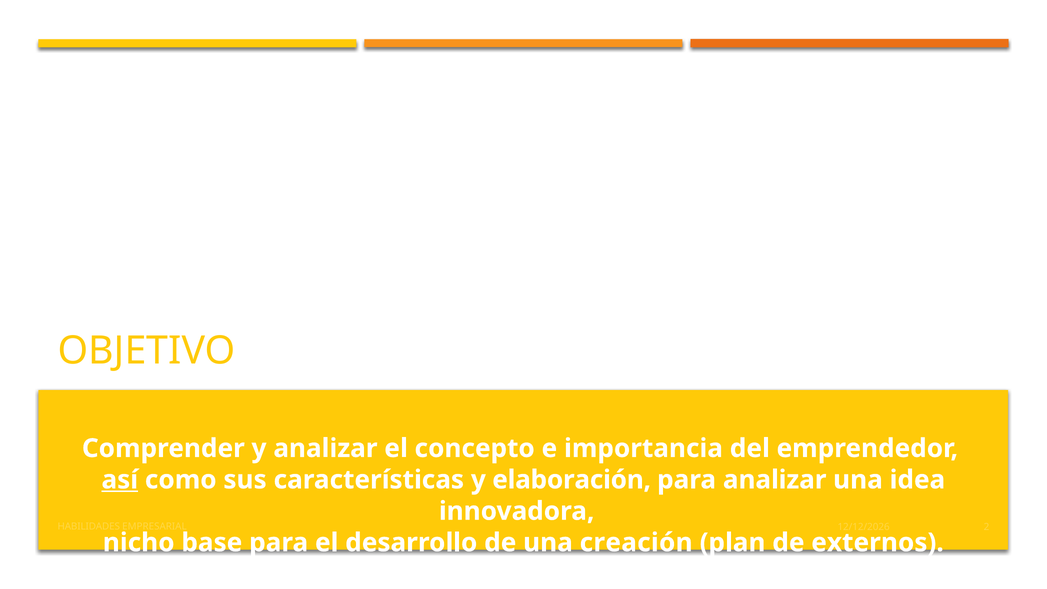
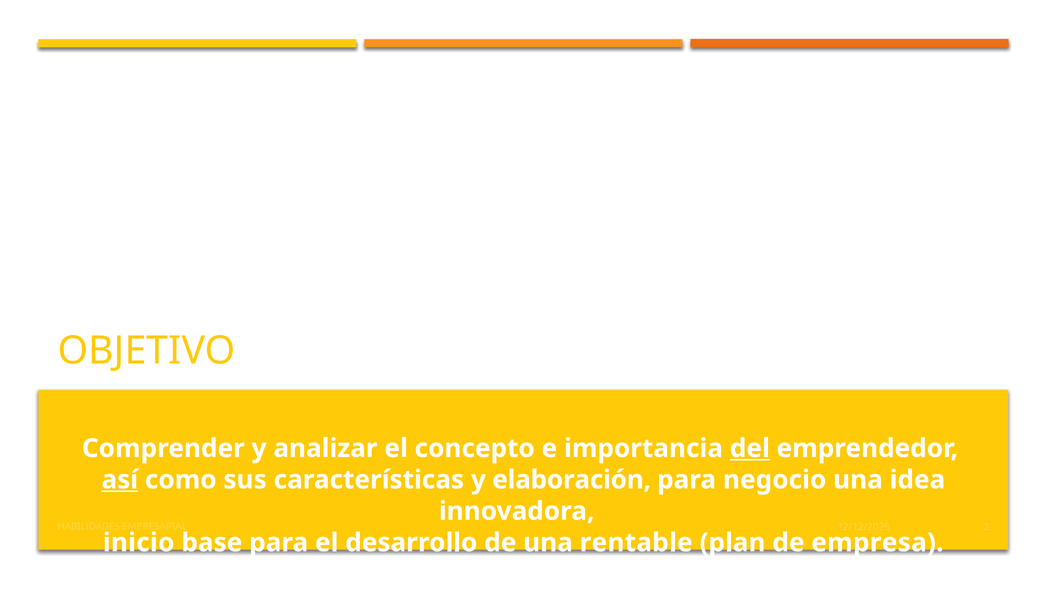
del underline: none -> present (750, 448)
para analizar: analizar -> negocio (775, 480)
nicho: nicho -> inicio (139, 543)
creación: creación -> rentable (636, 543)
externos: externos -> empresa (877, 543)
